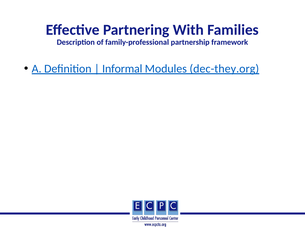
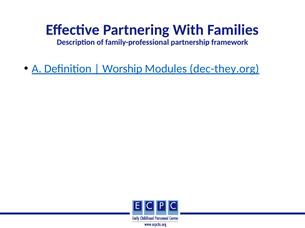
Informal: Informal -> Worship (122, 69)
